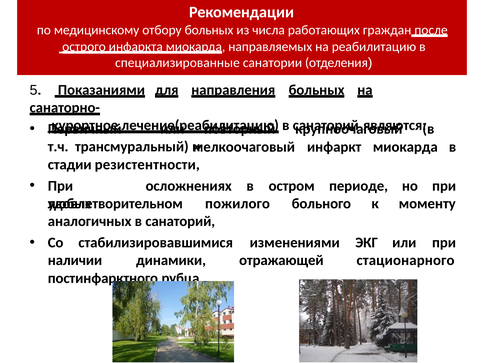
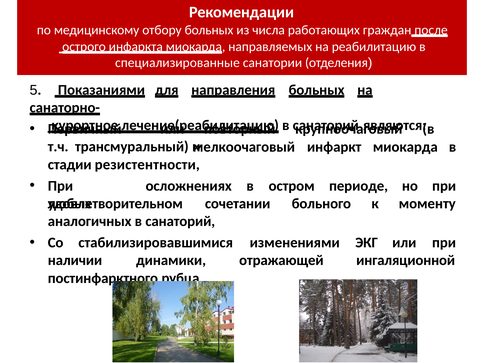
пожилого: пожилого -> сочетании (238, 204)
стационарного: стационарного -> ингаляционной (406, 260)
